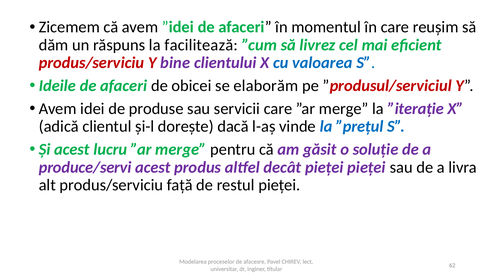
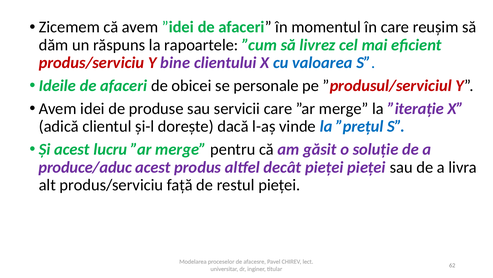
facilitează: facilitează -> rapoartele (201, 45)
elaborăm: elaborăm -> personale (266, 86)
produce/servi: produce/servi -> produce/aduc (85, 167)
